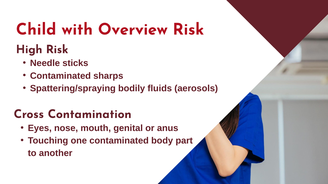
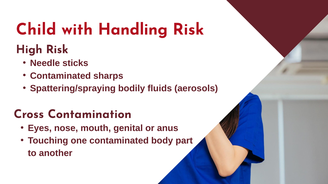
Overview: Overview -> Handling (133, 29)
